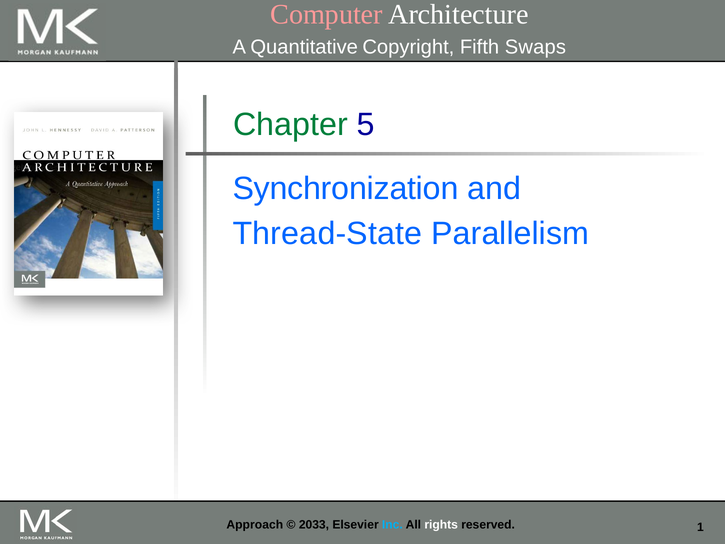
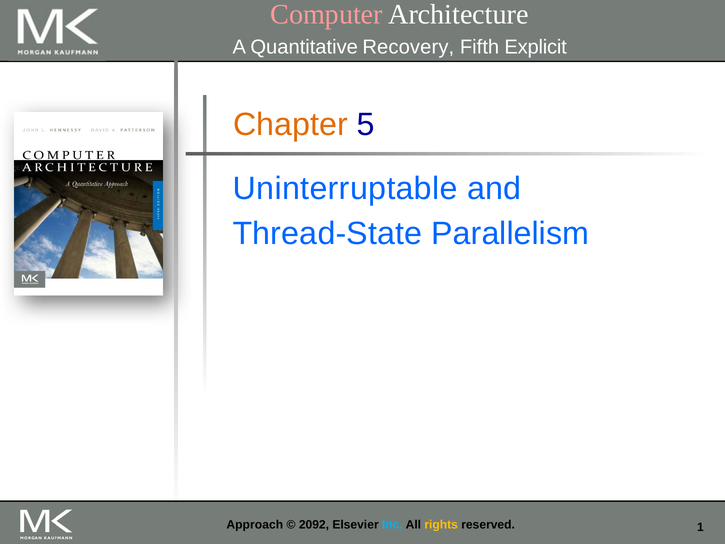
Copyright: Copyright -> Recovery (408, 47)
Swaps: Swaps -> Explicit (536, 47)
Chapter colour: green -> orange (290, 125)
Synchronization: Synchronization -> Uninterruptable (345, 189)
2033: 2033 -> 2092 (314, 524)
rights colour: white -> yellow (441, 524)
